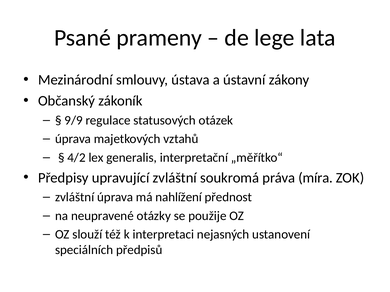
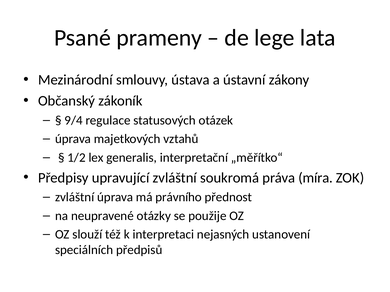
9/9: 9/9 -> 9/4 (74, 121)
4/2: 4/2 -> 1/2 (76, 158)
nahlížení: nahlížení -> právního (179, 198)
